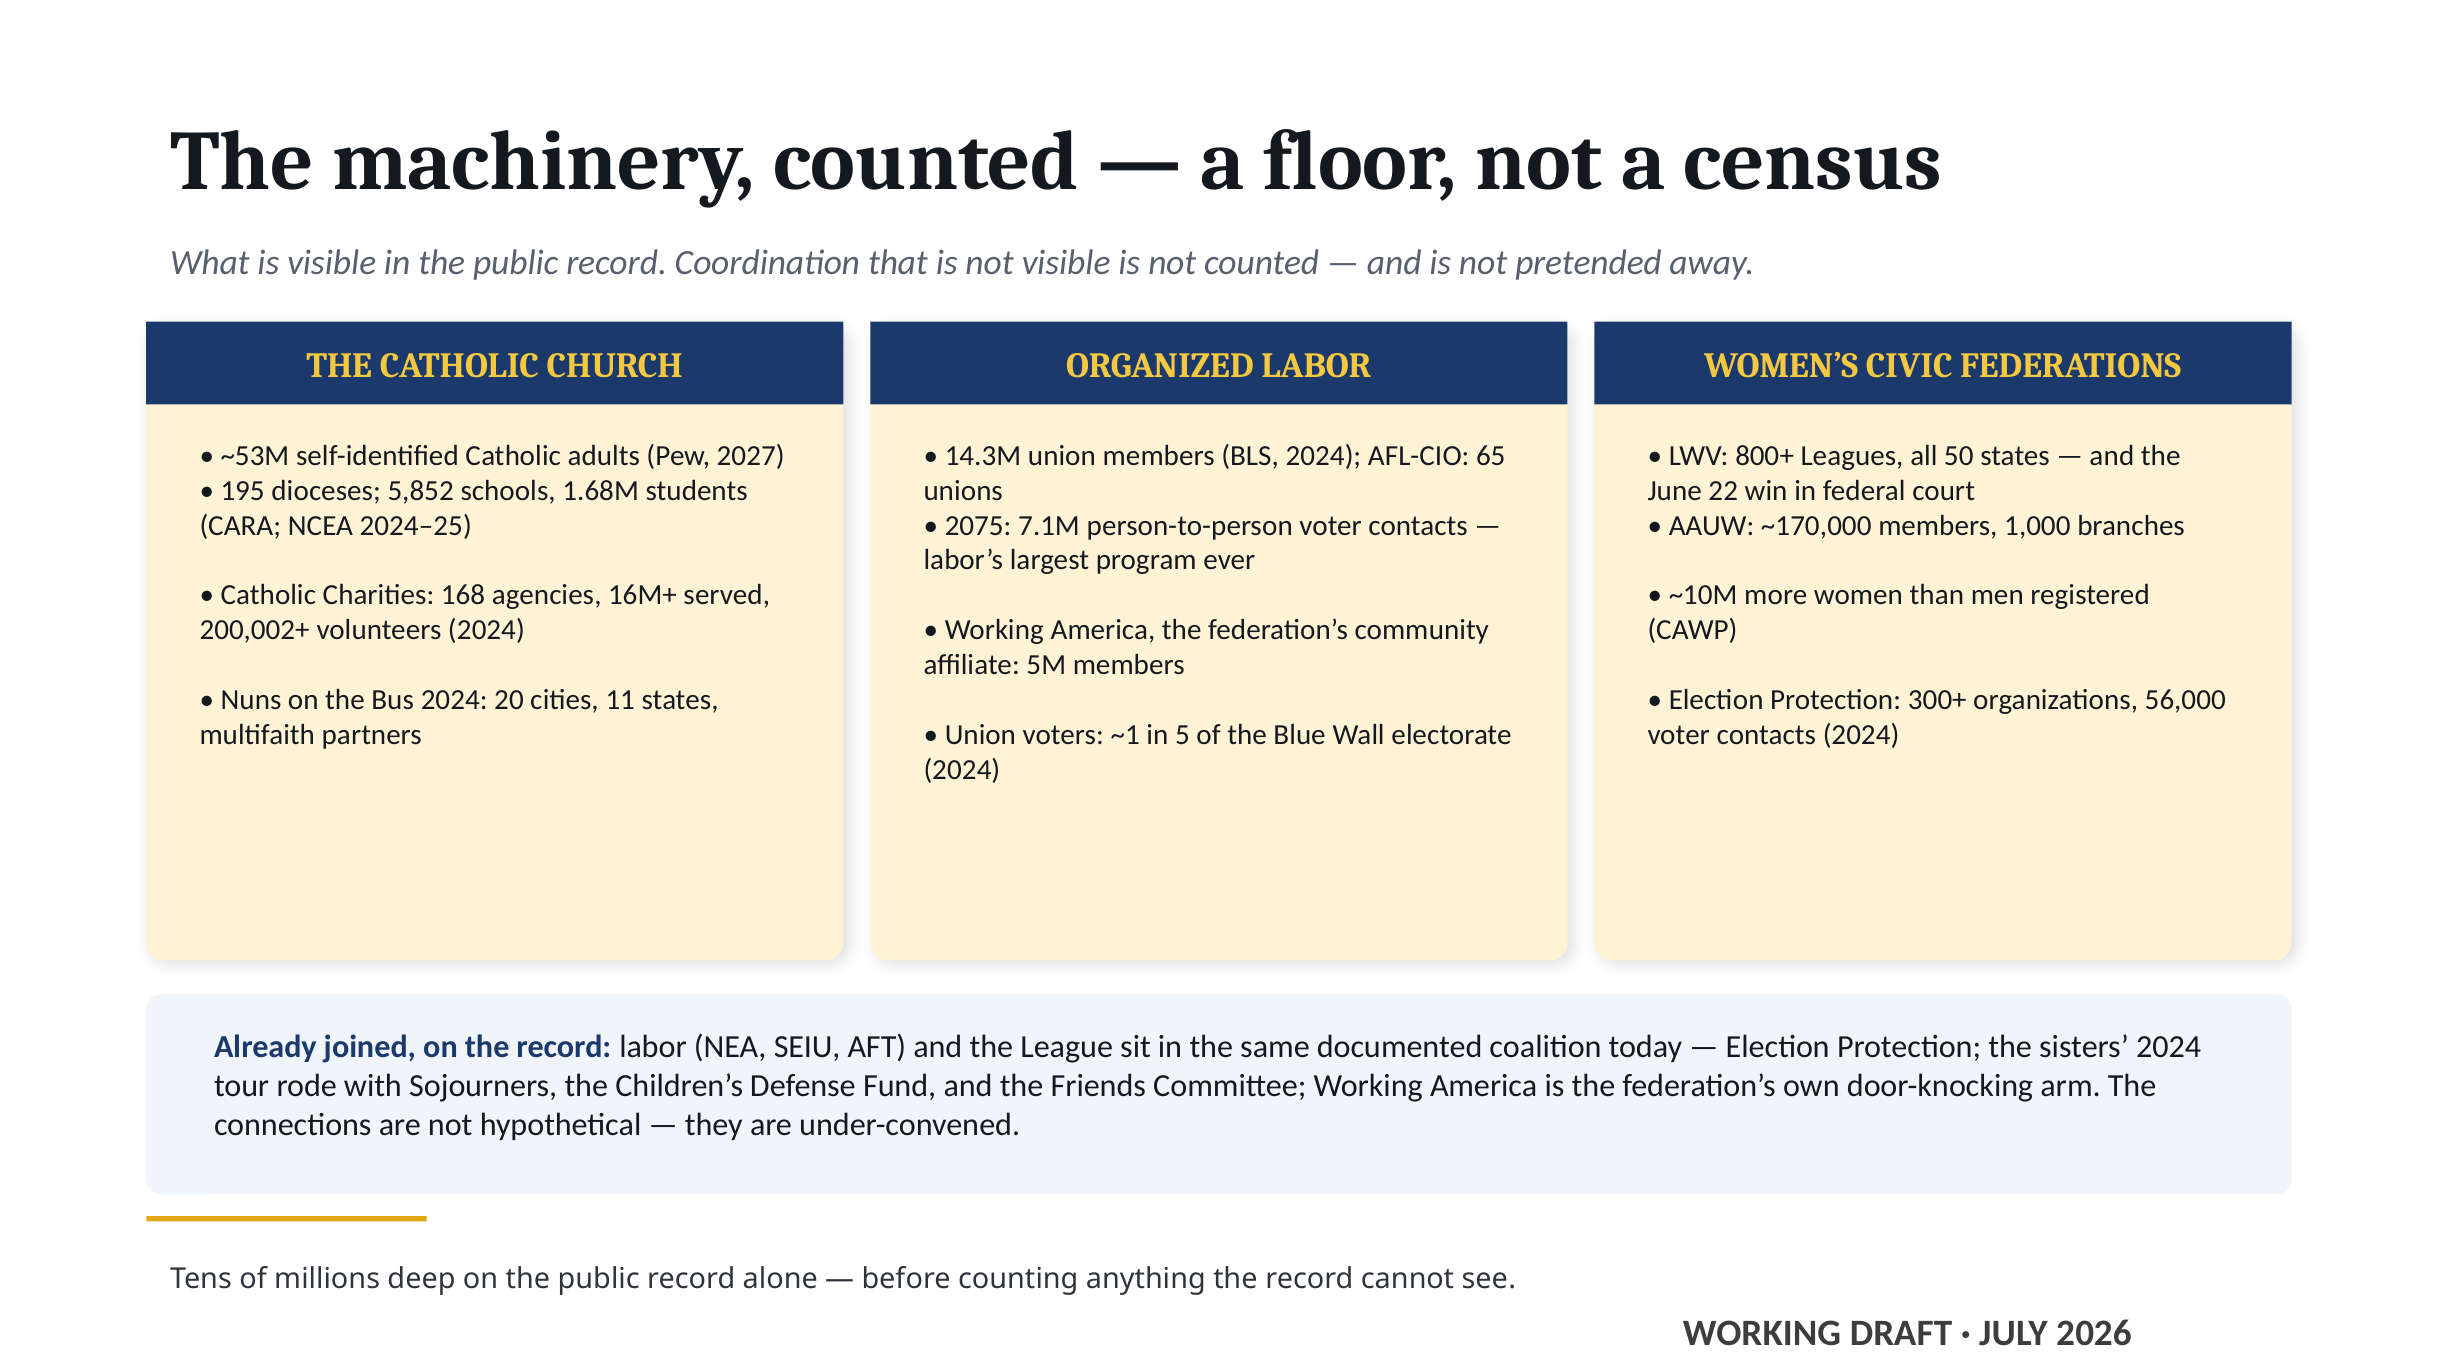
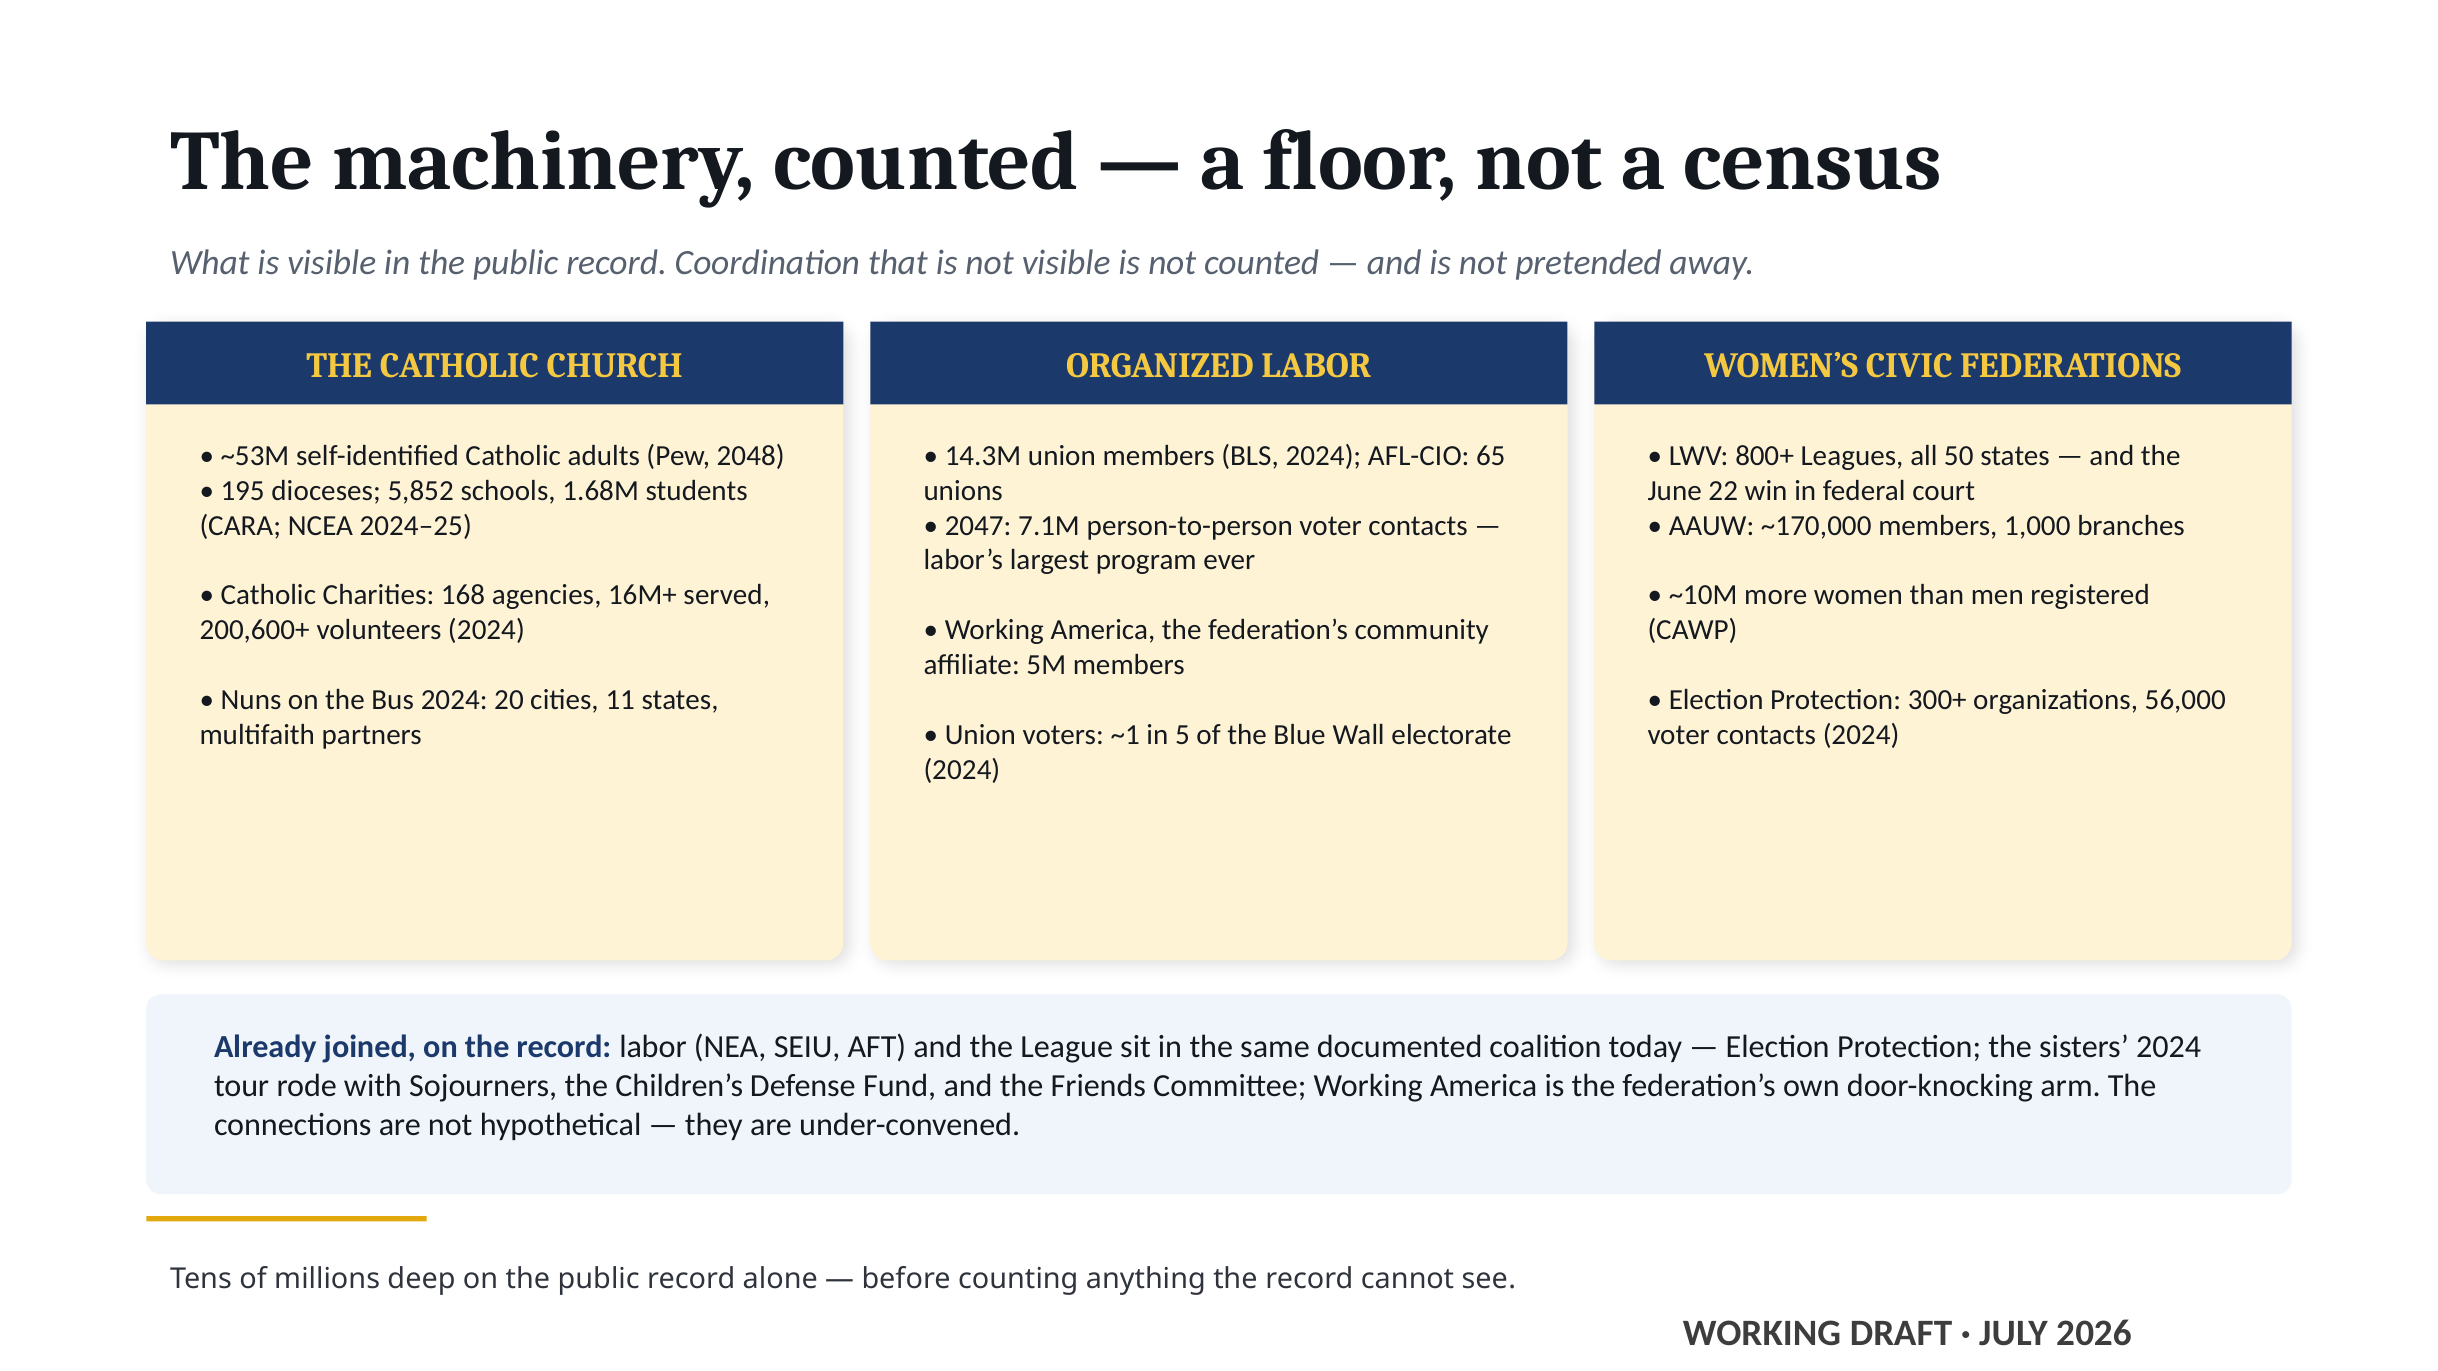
2027: 2027 -> 2048 (751, 456)
2075: 2075 -> 2047 (978, 526)
200,002+: 200,002+ -> 200,600+ (255, 630)
